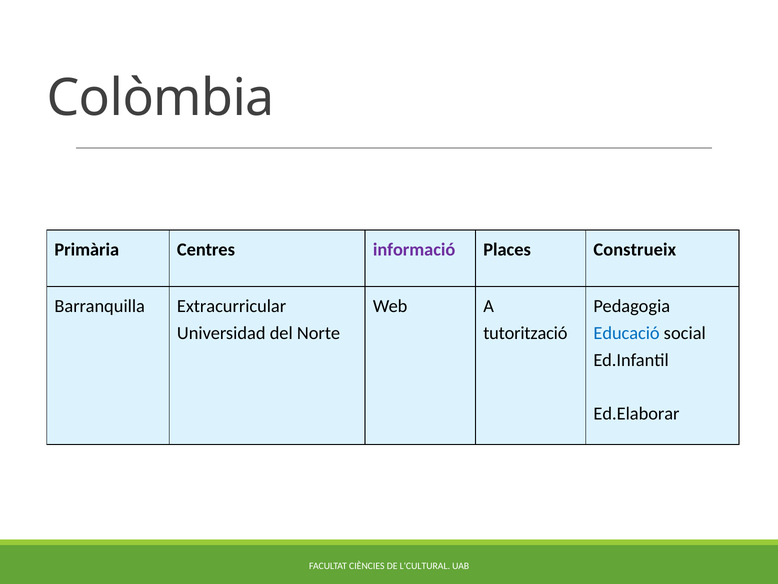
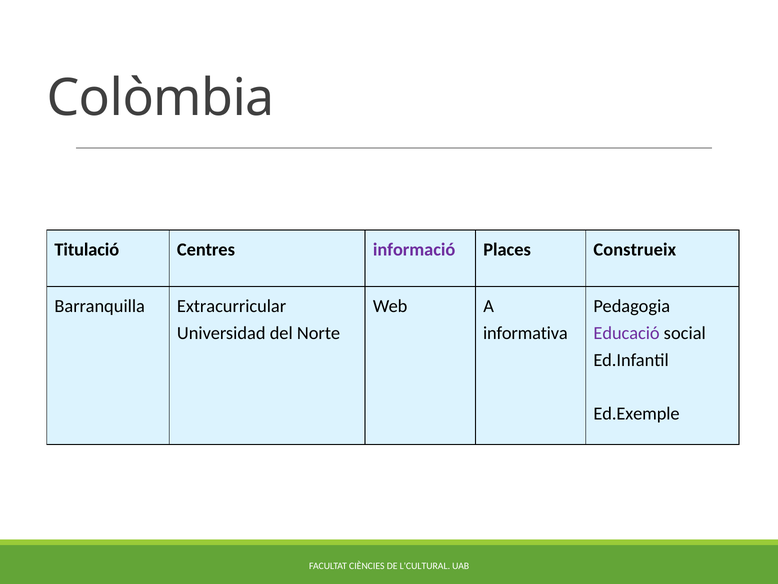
Primària: Primària -> Titulació (87, 250)
tutorització: tutorització -> informativa (525, 333)
Educació colour: blue -> purple (627, 333)
Ed.Elaborar: Ed.Elaborar -> Ed.Exemple (637, 414)
